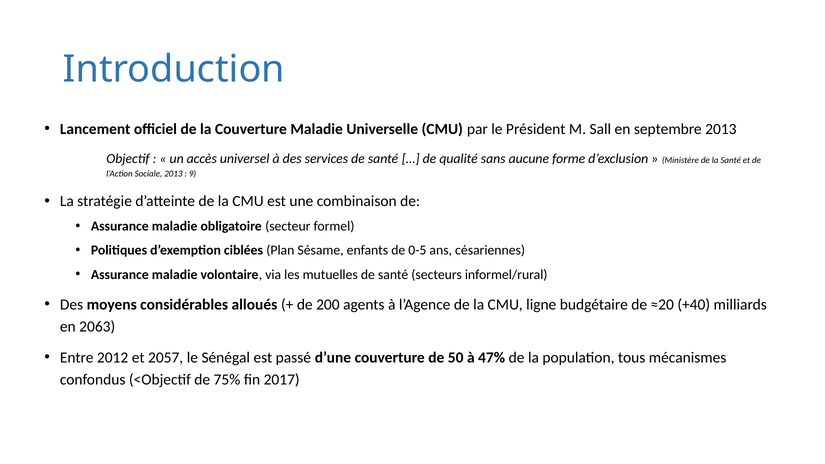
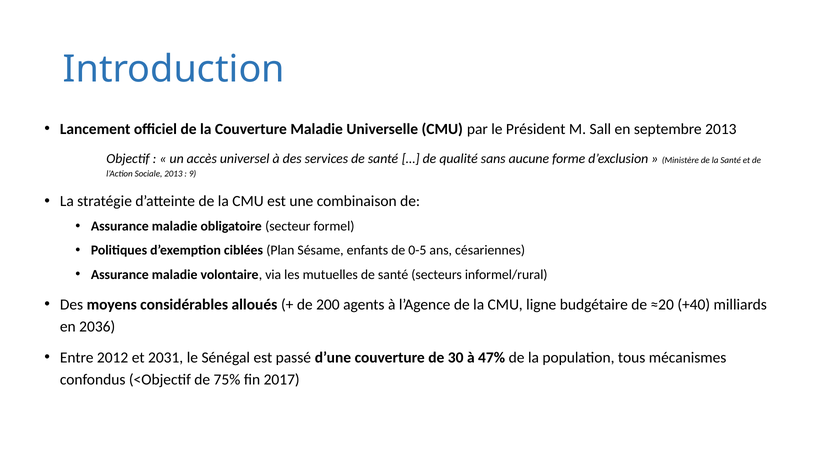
2063: 2063 -> 2036 (97, 327)
2057: 2057 -> 2031 (166, 358)
50: 50 -> 30 (456, 358)
